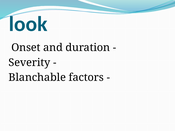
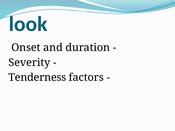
Blanchable: Blanchable -> Tenderness (37, 78)
